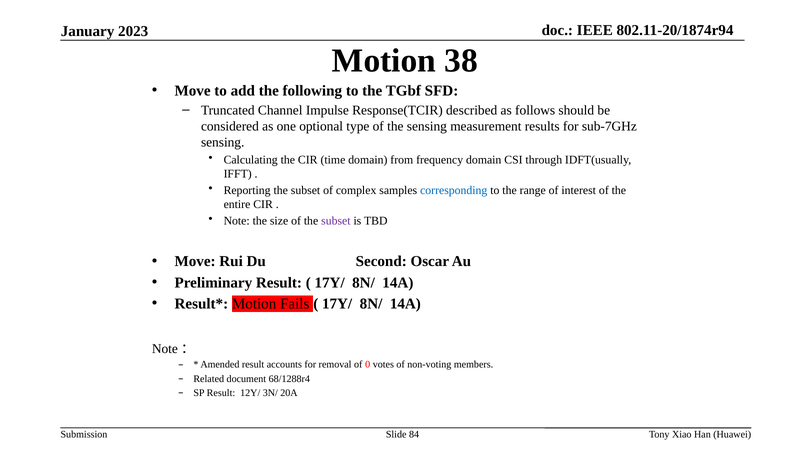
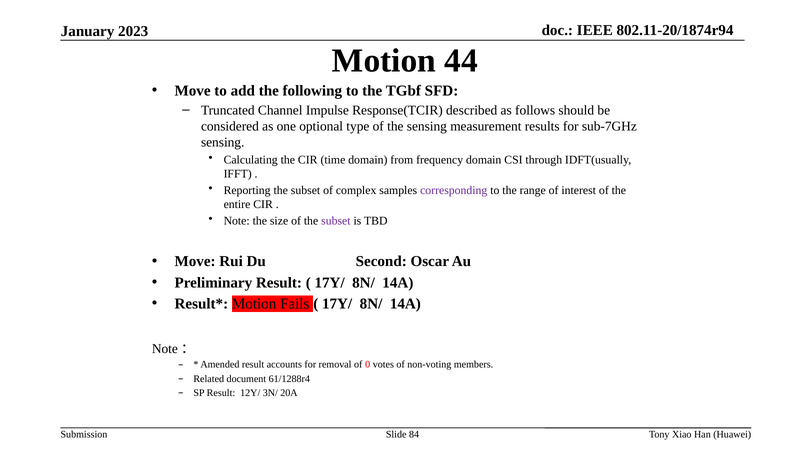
38: 38 -> 44 (461, 61)
corresponding colour: blue -> purple (454, 190)
68/1288r4: 68/1288r4 -> 61/1288r4 (289, 379)
